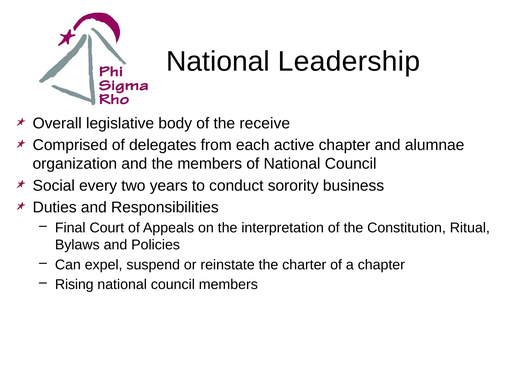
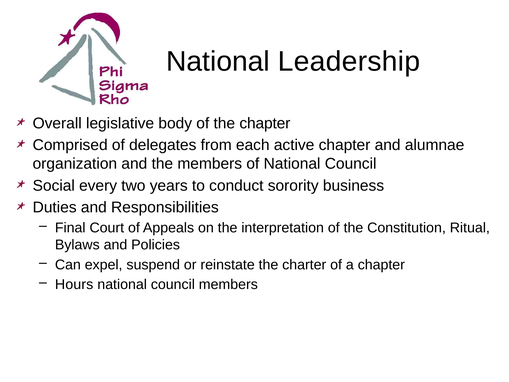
the receive: receive -> chapter (265, 123)
Rising: Rising -> Hours (74, 284)
